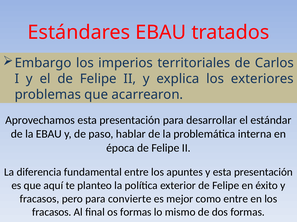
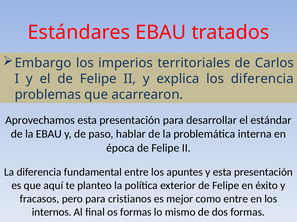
los exteriores: exteriores -> diferencia (262, 79)
convierte: convierte -> cristianos (130, 199)
fracasos: fracasos -> internos (52, 213)
